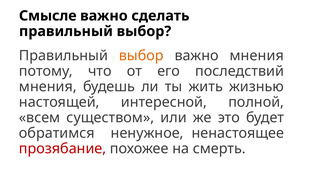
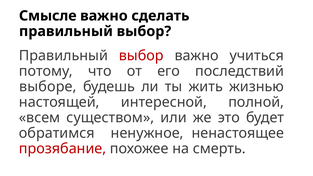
выбор colour: orange -> red (141, 56)
важно мнения: мнения -> учиться (257, 56)
мнения: мнения -> выборе (48, 87)
